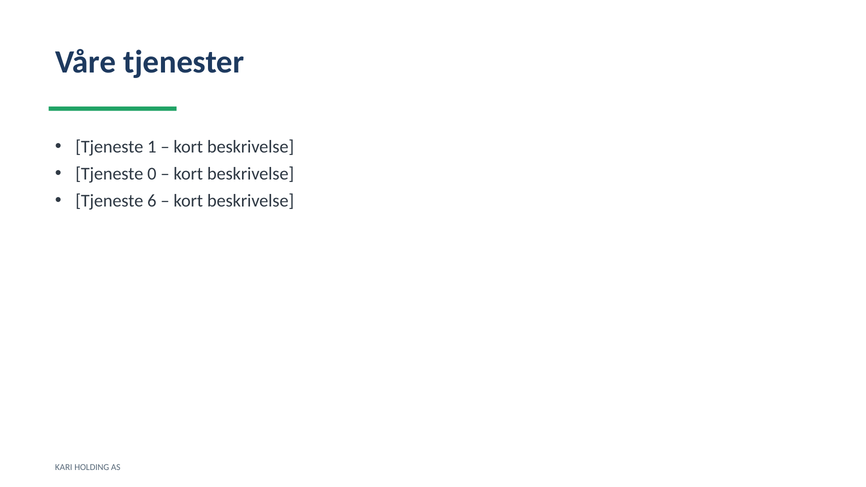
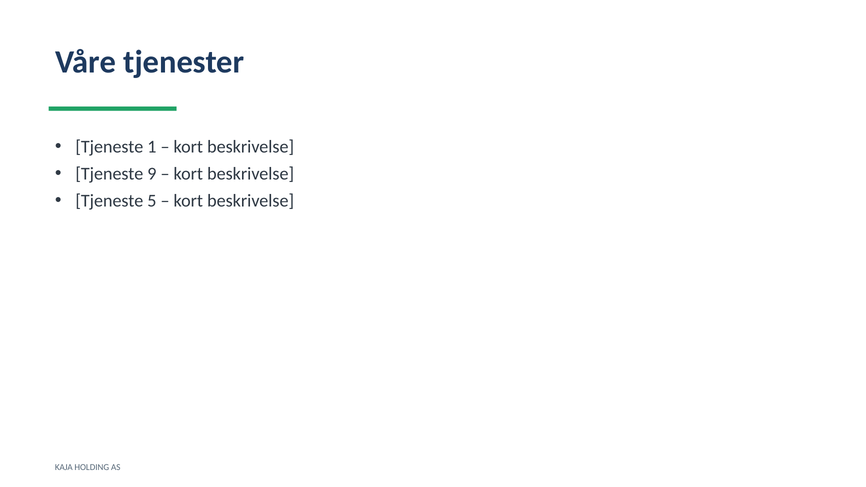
0: 0 -> 9 (152, 174)
6: 6 -> 5 (152, 201)
KARI: KARI -> KAJA (64, 467)
